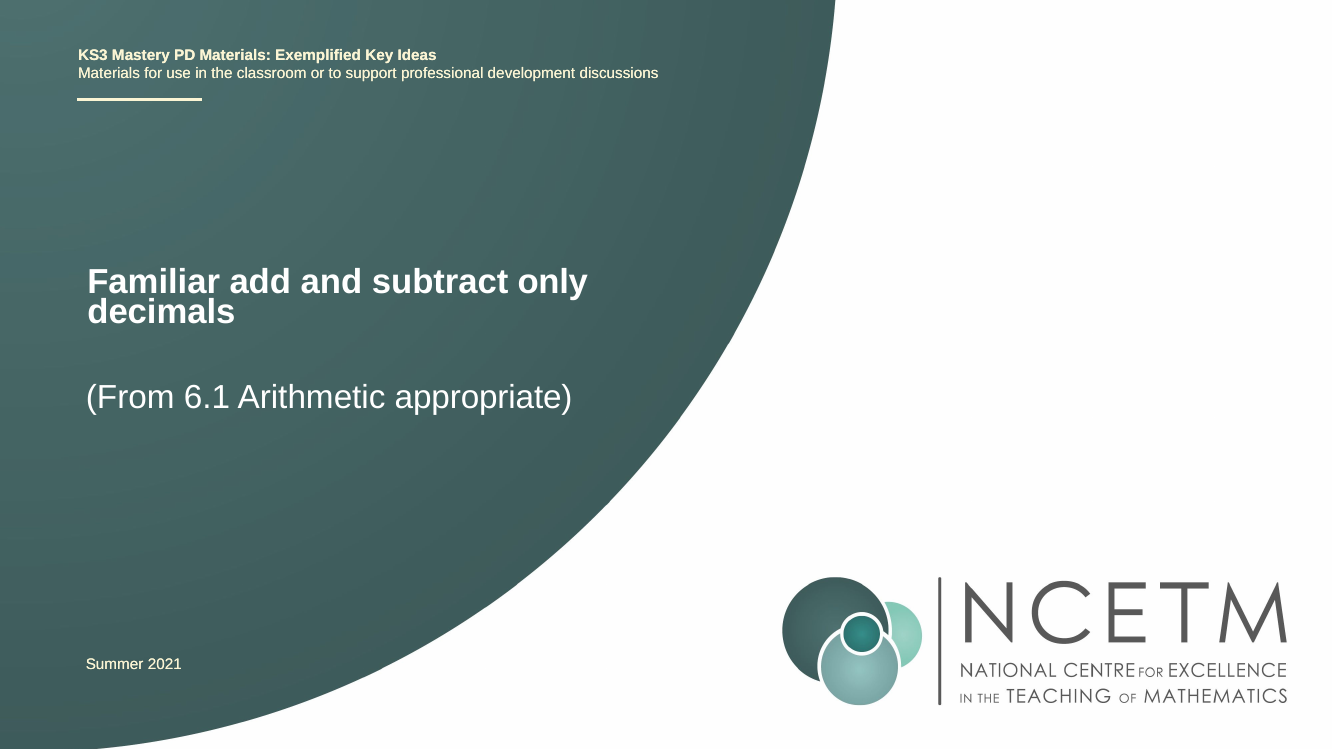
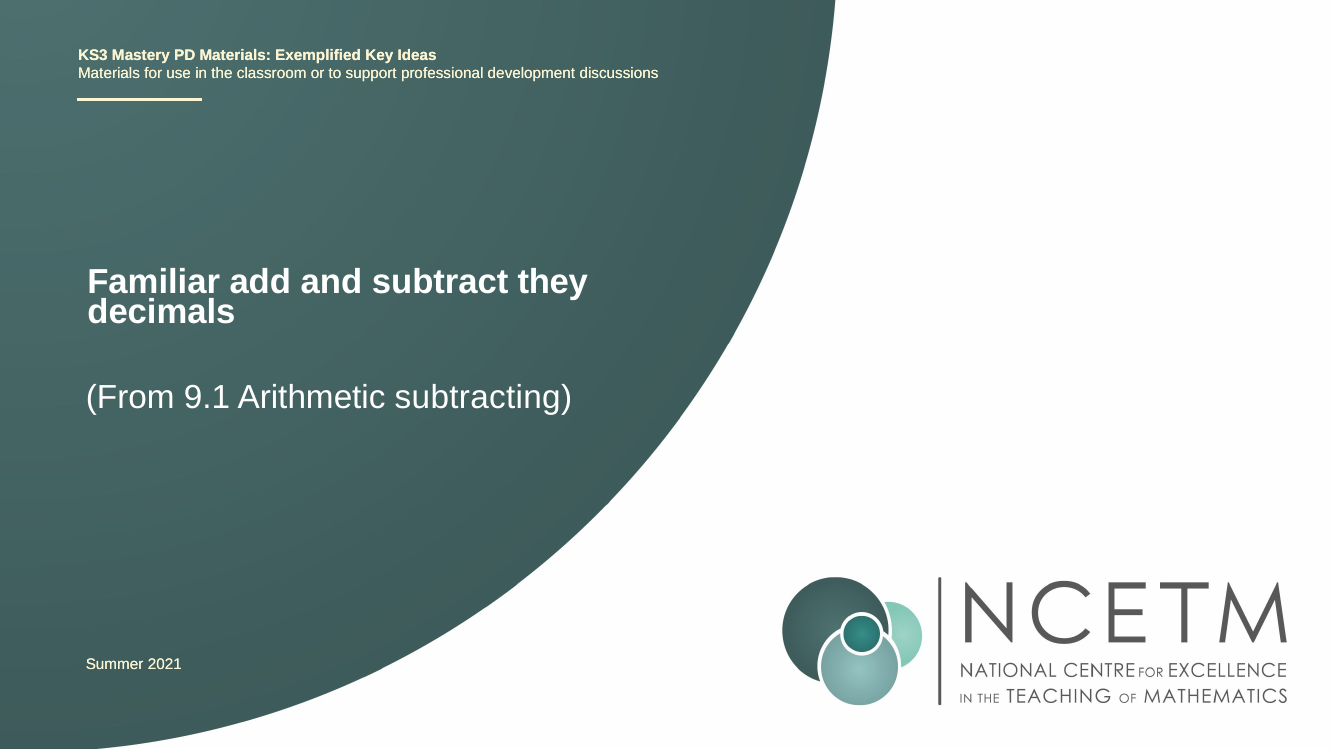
only: only -> they (553, 282)
6.1: 6.1 -> 9.1 (207, 397)
appropriate: appropriate -> subtracting (483, 397)
